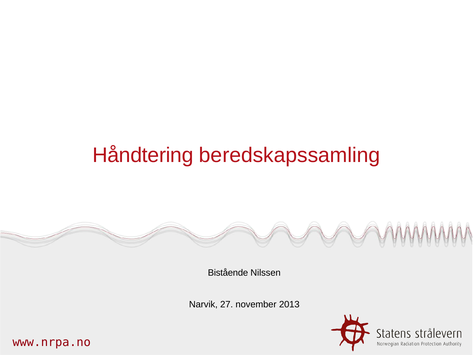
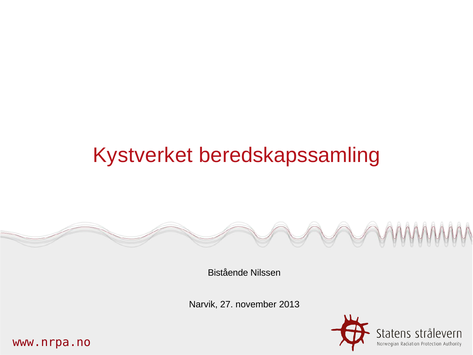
Håndtering: Håndtering -> Kystverket (143, 155)
